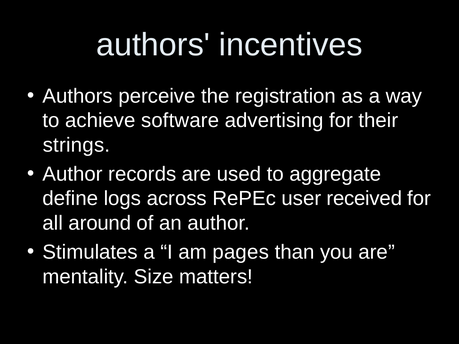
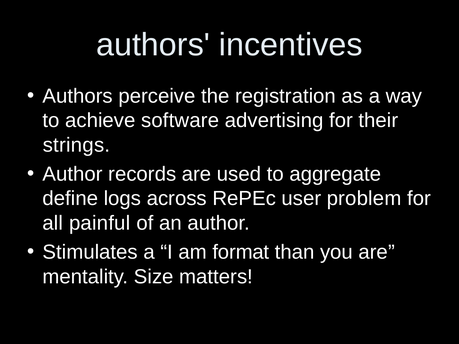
received: received -> problem (364, 199)
around: around -> painful (100, 223)
pages: pages -> format (241, 252)
